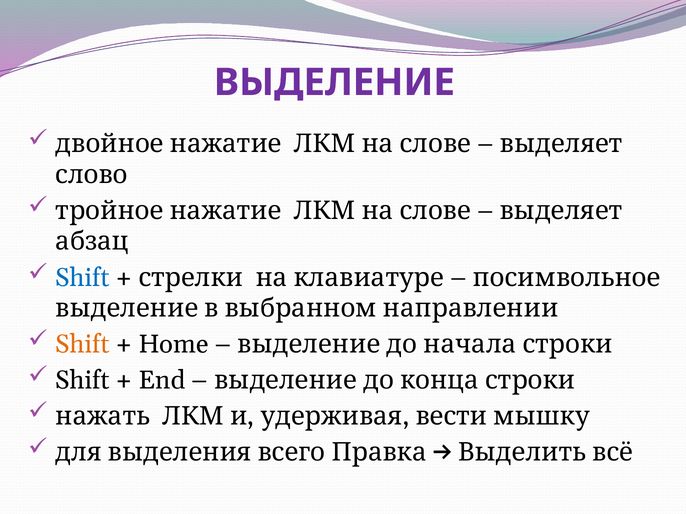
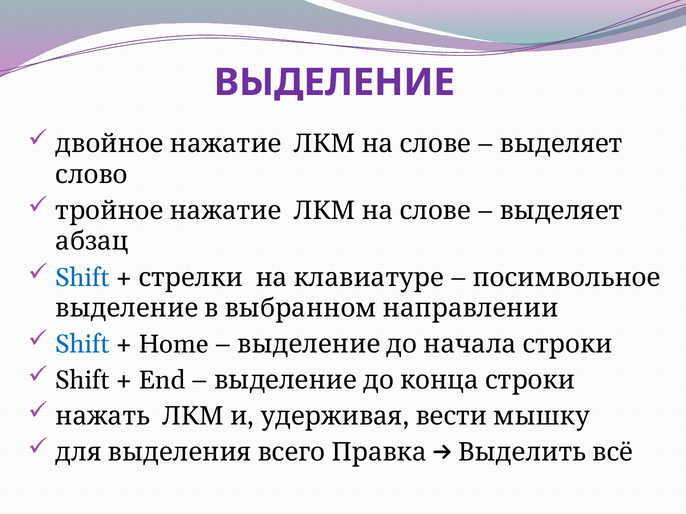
Shift colour: orange -> blue (83, 345)
